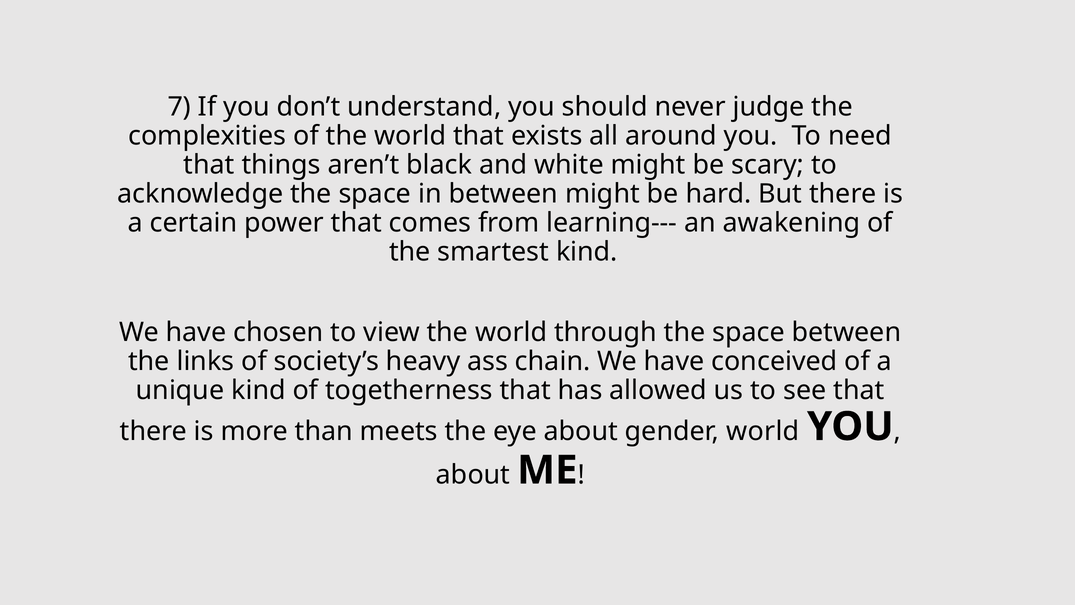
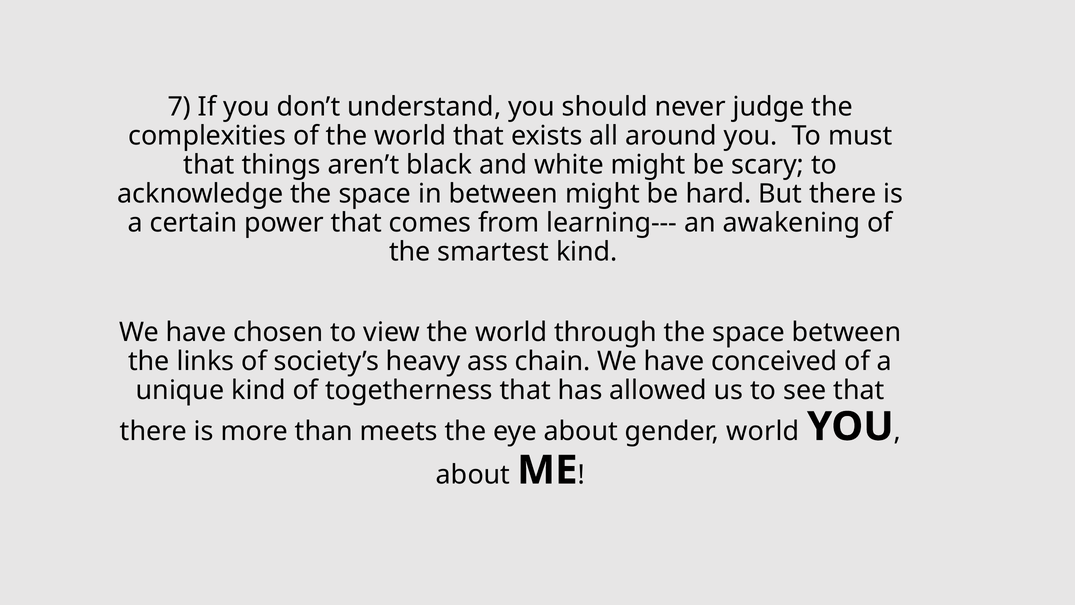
need: need -> must (860, 136)
